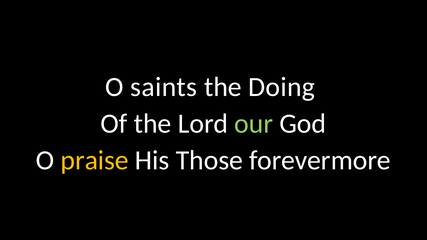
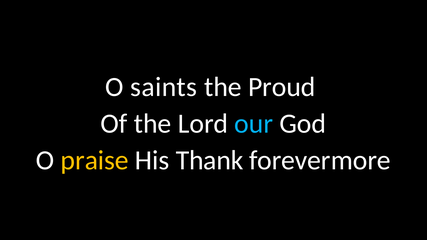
Doing: Doing -> Proud (282, 87)
our colour: light green -> light blue (254, 124)
Those: Those -> Thank (210, 160)
